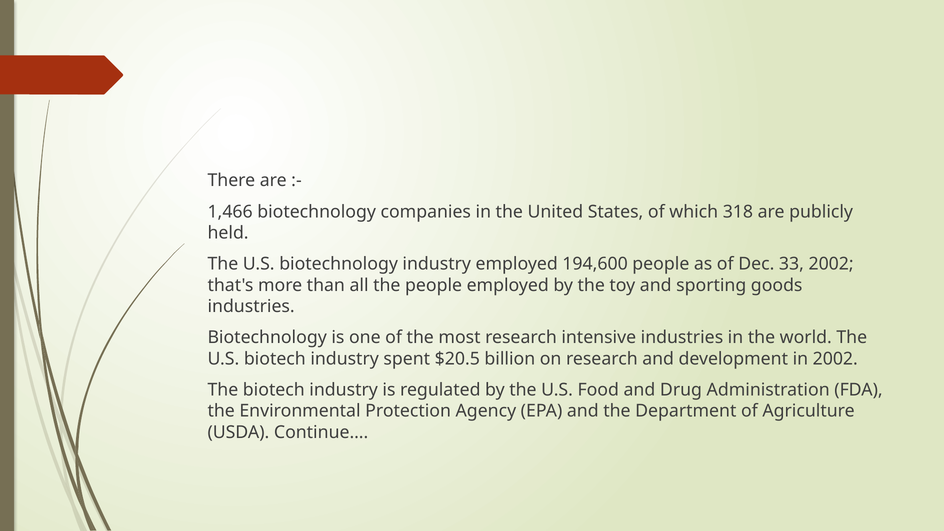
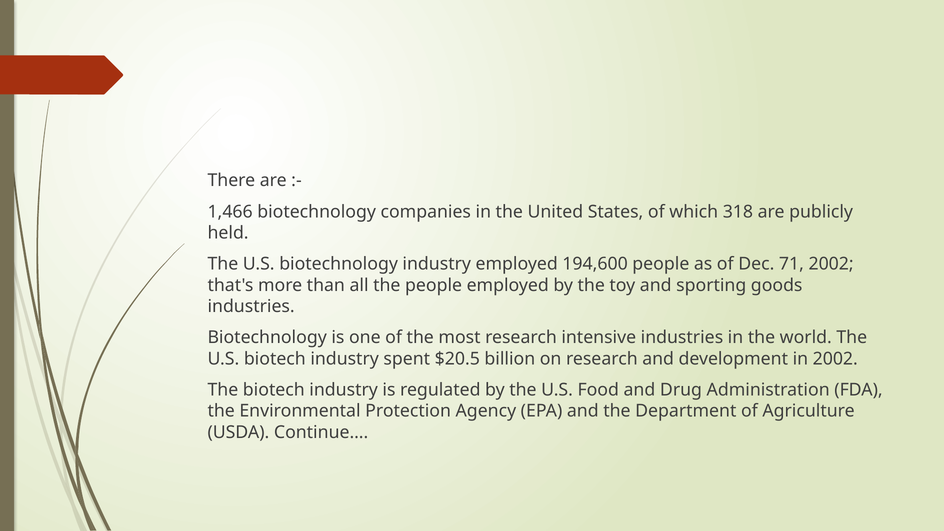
33: 33 -> 71 (791, 264)
